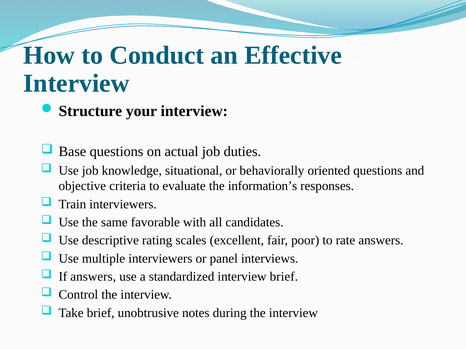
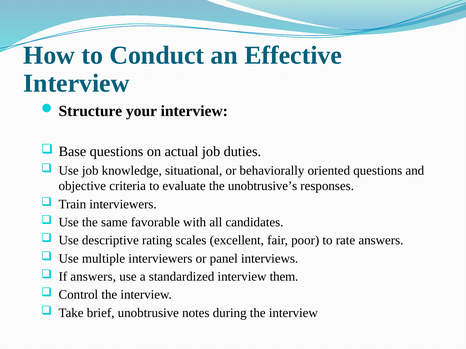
information’s: information’s -> unobtrusive’s (263, 186)
interview brief: brief -> them (284, 277)
